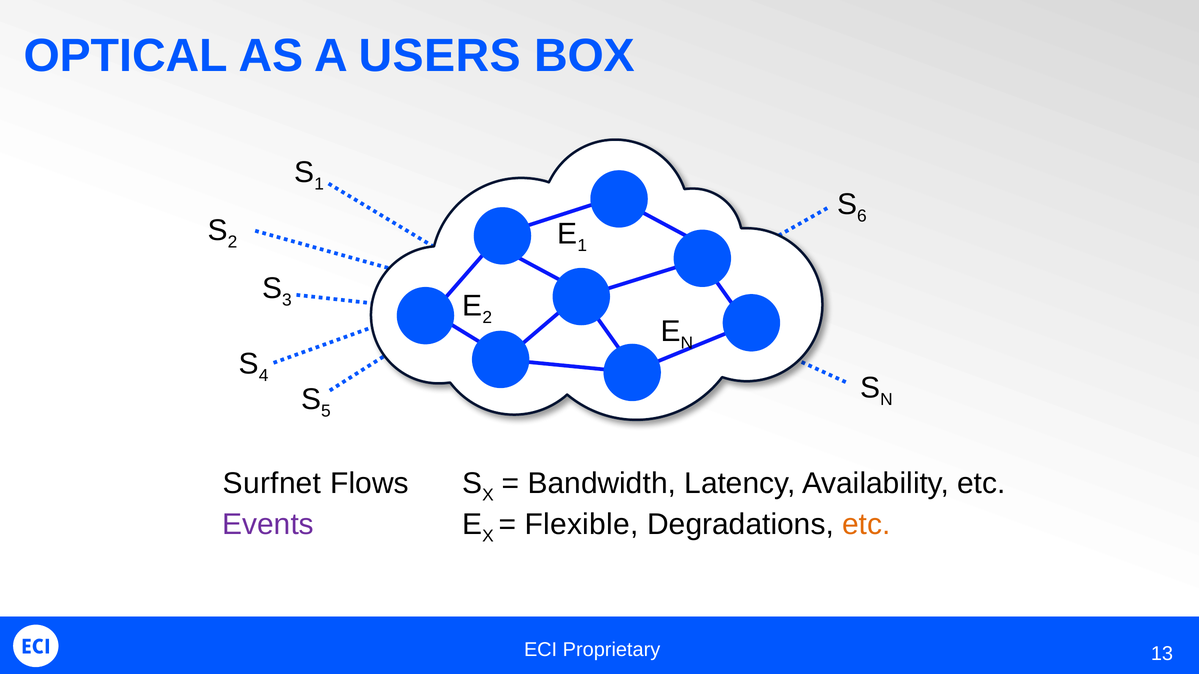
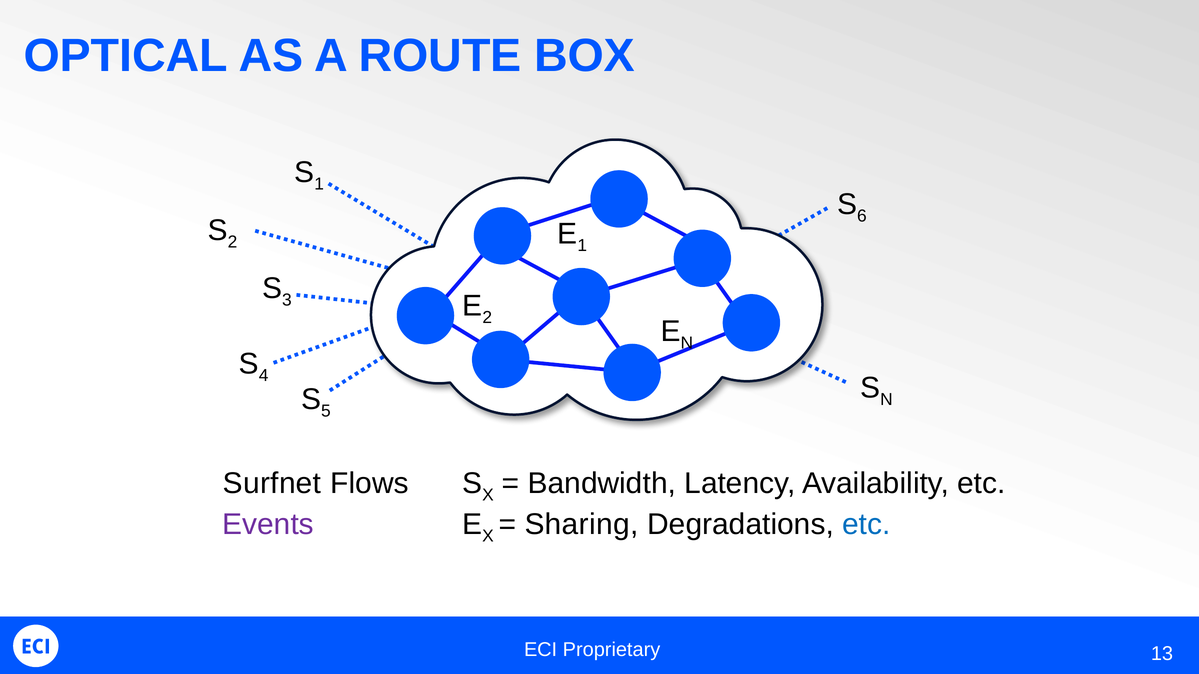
USERS: USERS -> ROUTE (440, 56)
Flexible: Flexible -> Sharing (581, 525)
etc colour: orange -> blue (866, 525)
